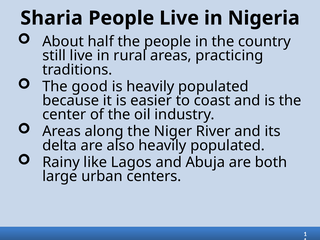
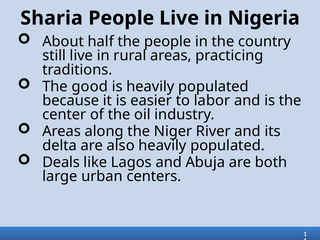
coast: coast -> labor (212, 101)
Rainy: Rainy -> Deals (61, 162)
